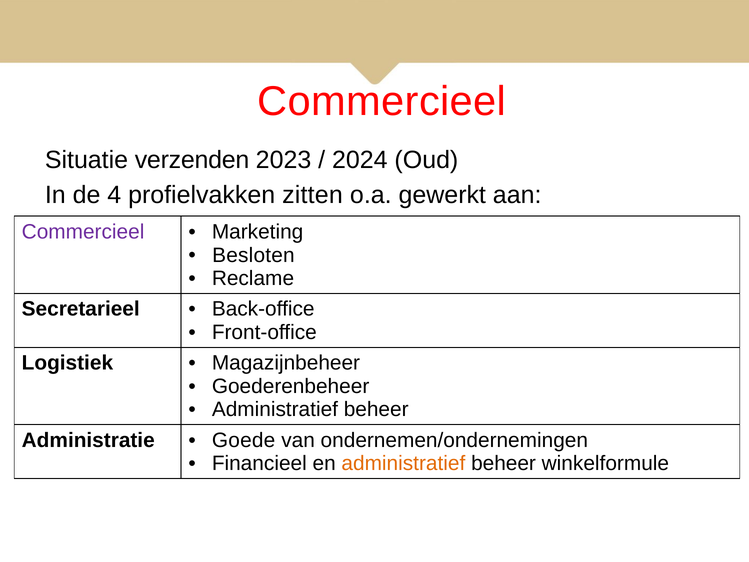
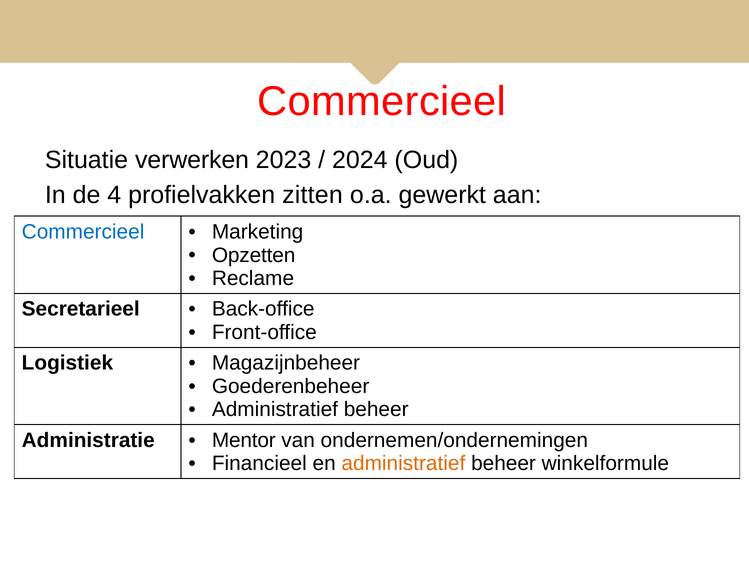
verzenden: verzenden -> verwerken (192, 160)
Commercieel colour: purple -> blue (83, 232)
Besloten: Besloten -> Opzetten (254, 255)
Goede: Goede -> Mentor (244, 440)
